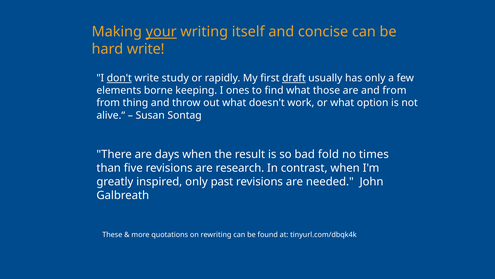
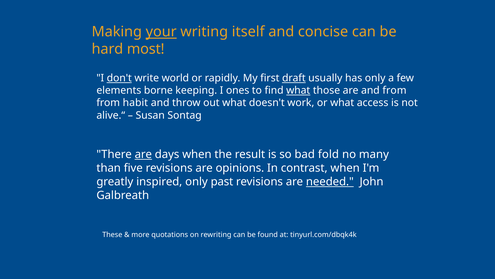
hard write: write -> most (146, 49)
study: study -> world (175, 78)
what underline: none -> present (298, 90)
thing: thing -> habit (135, 103)
option: option -> access (373, 103)
are underline: none -> present (143, 154)
times: times -> many (374, 154)
research: research -> opinions (240, 168)
needed underline: none -> present (330, 181)
